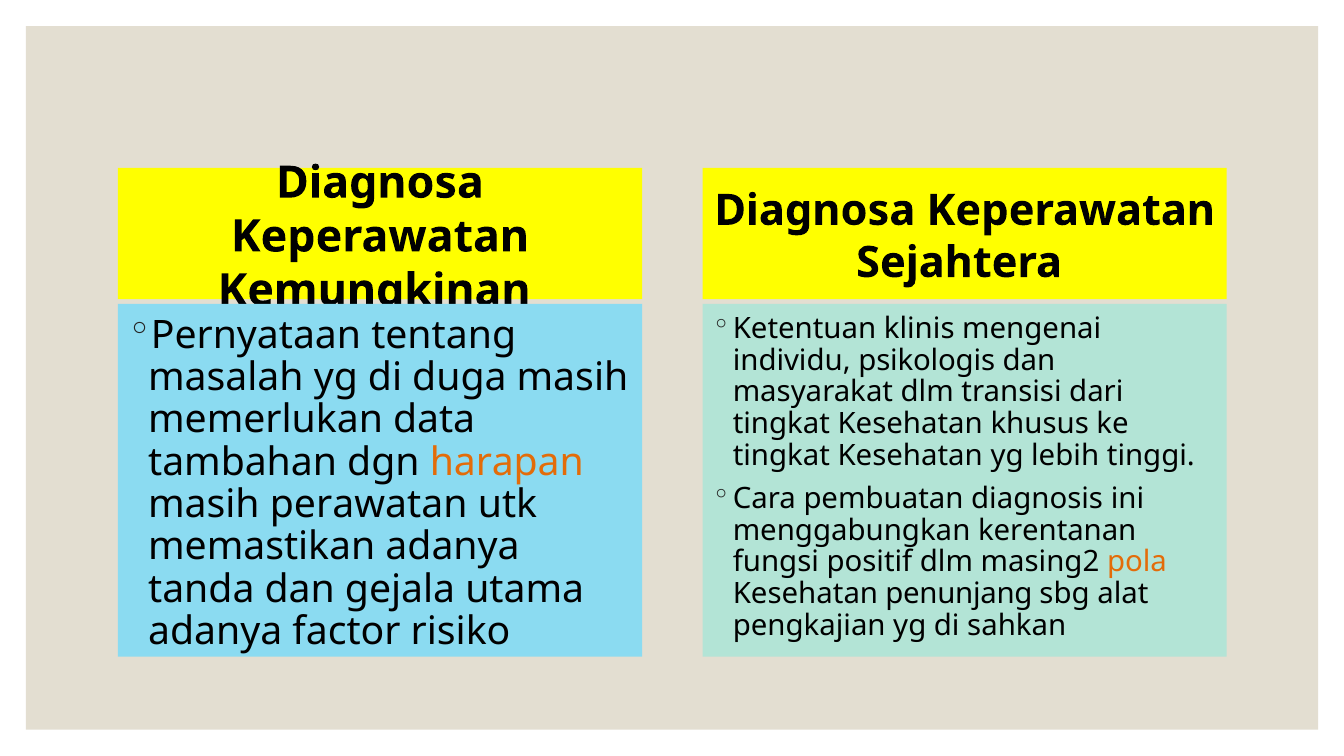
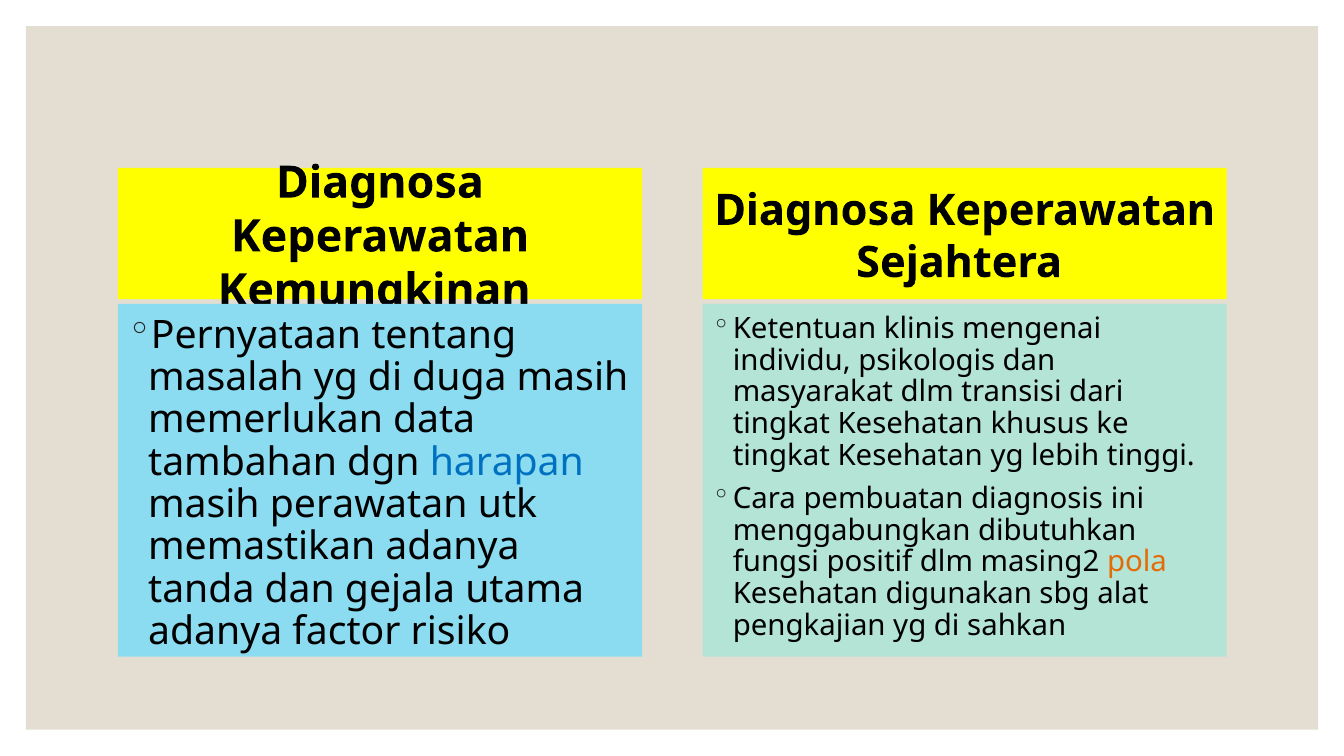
harapan colour: orange -> blue (507, 462)
kerentanan: kerentanan -> dibutuhkan (1057, 530)
penunjang: penunjang -> digunakan (959, 594)
